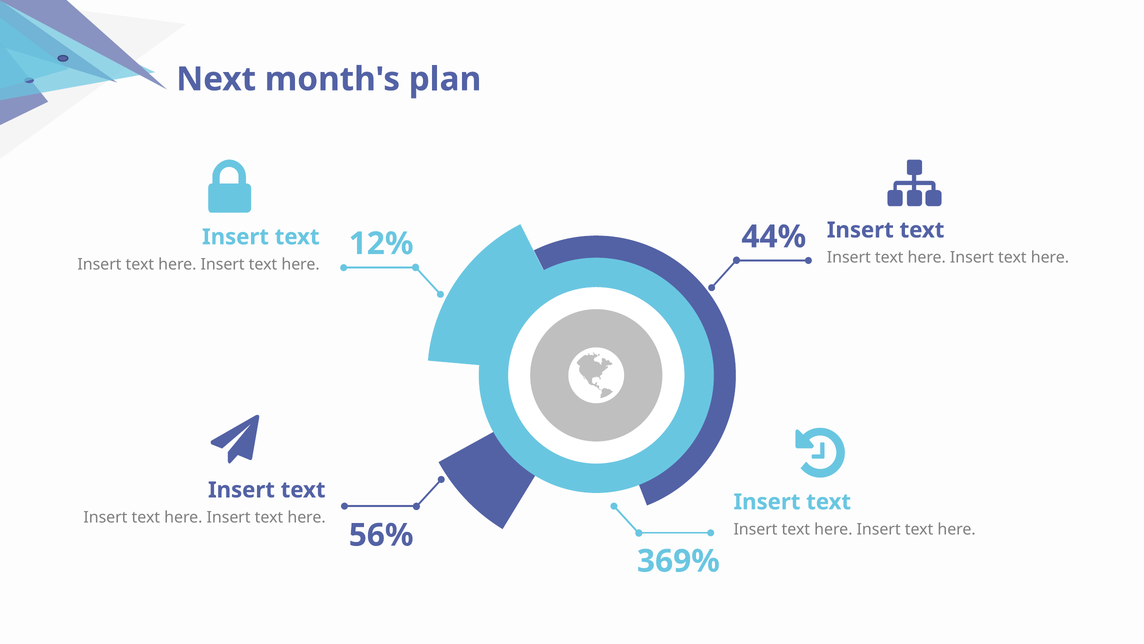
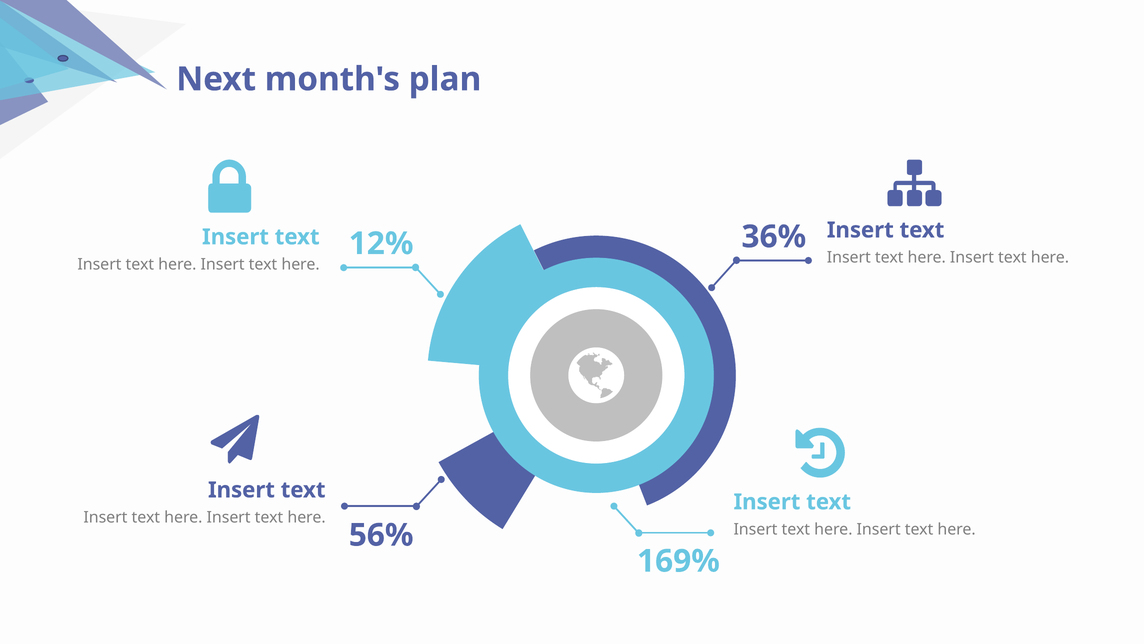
44%: 44% -> 36% (774, 237)
369%: 369% -> 169% (678, 561)
